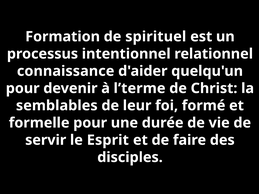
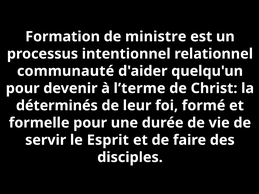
spirituel: spirituel -> ministre (156, 37)
connaissance: connaissance -> communauté (66, 71)
semblables: semblables -> déterminés (57, 106)
